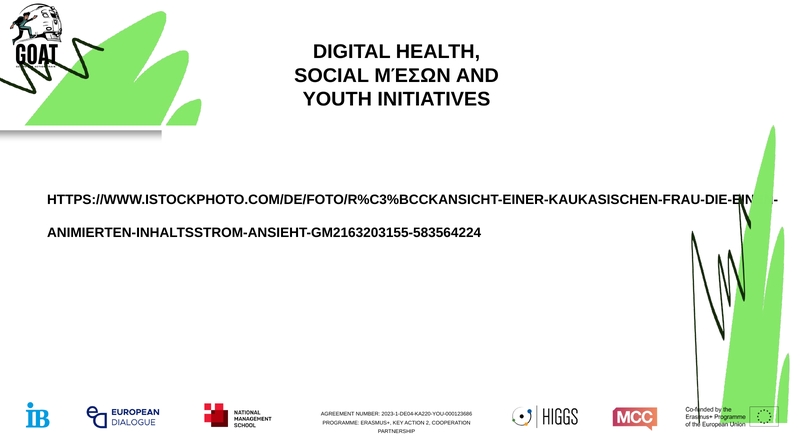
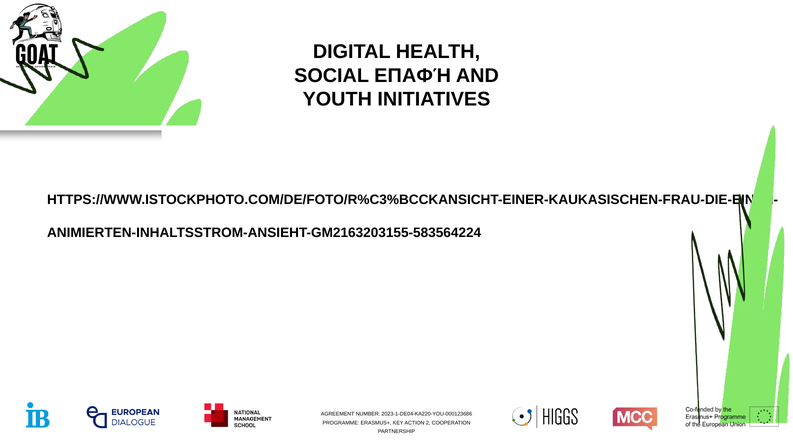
ΜΈΣΩΝ: ΜΈΣΩΝ -> ΕΠΑΦΉ (413, 75)
